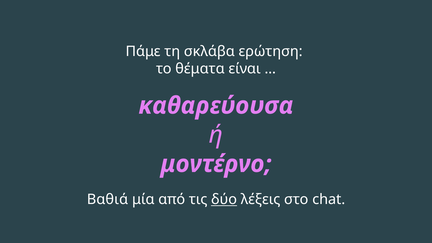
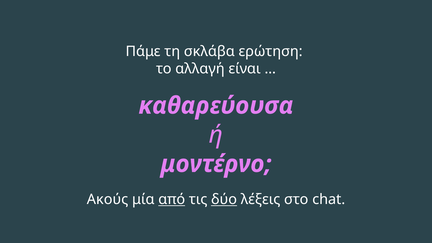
θέματα: θέματα -> αλλαγή (200, 69)
Βαθιά: Βαθιά -> Ακούς (108, 199)
από underline: none -> present (172, 199)
